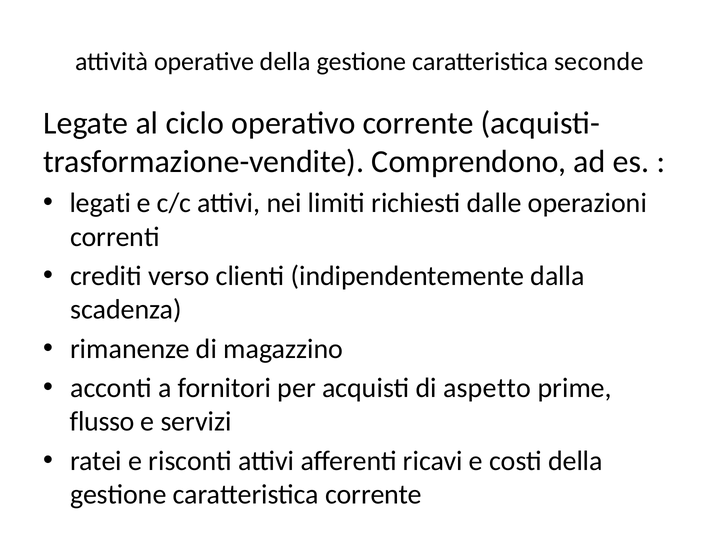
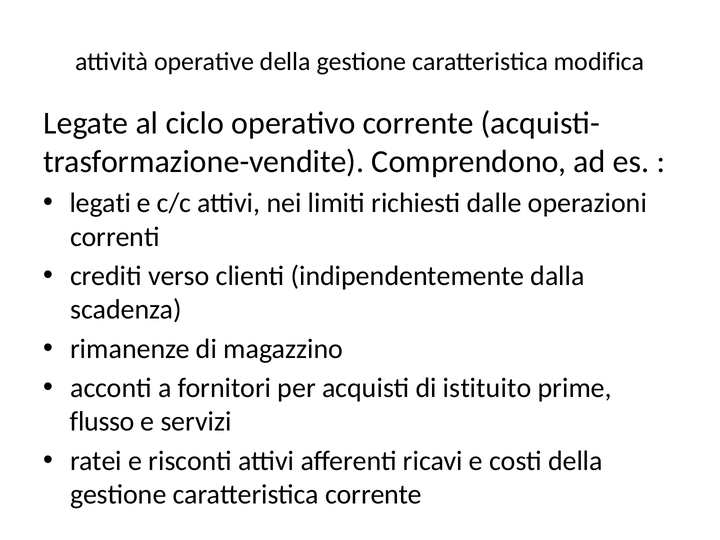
seconde: seconde -> modifica (599, 62)
aspetto: aspetto -> istituito (487, 388)
